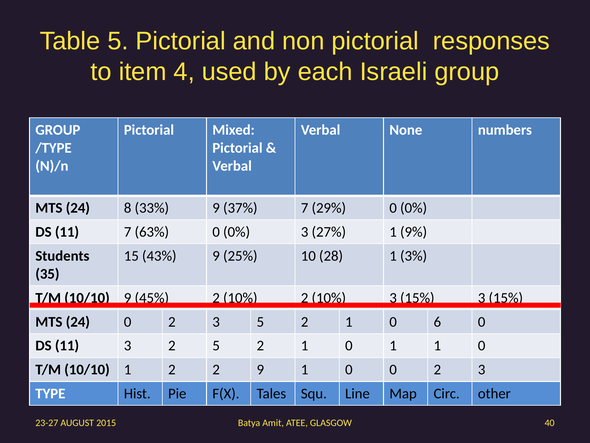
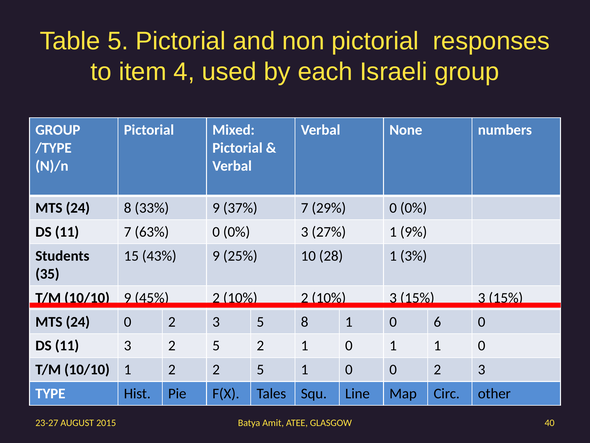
3 5 2: 2 -> 8 (305, 321)
2 2 9: 9 -> 5 (260, 369)
